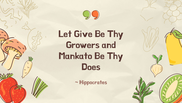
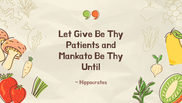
Growers: Growers -> Patients (83, 44)
Does: Does -> Until (91, 66)
